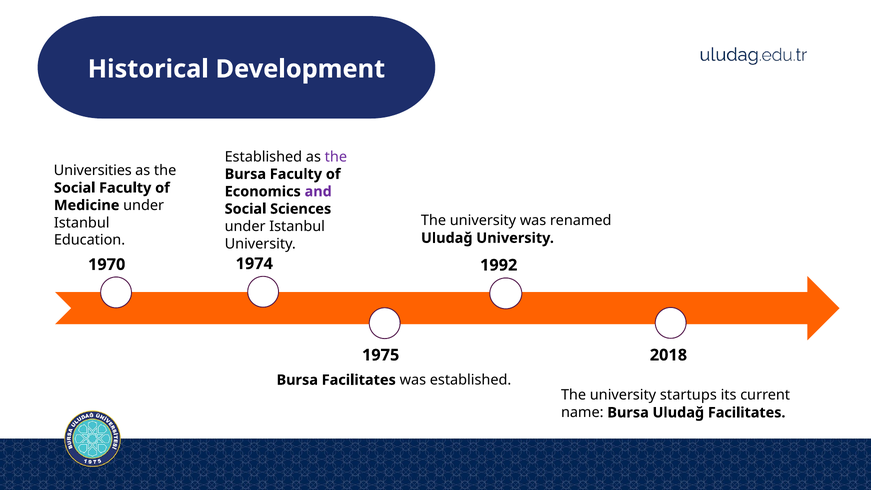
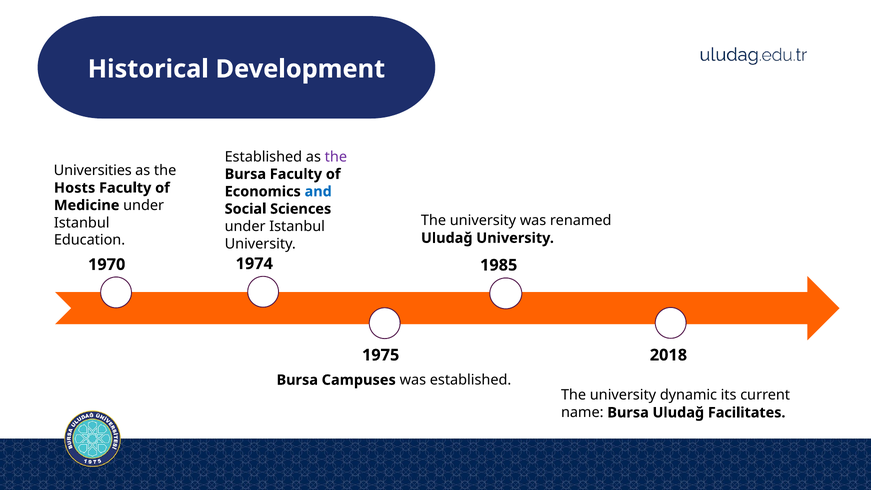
Social: Social -> Hosts (75, 188)
and colour: purple -> blue (318, 192)
1992: 1992 -> 1985 (499, 265)
Bursa Facilitates: Facilitates -> Campuses (359, 380)
startups: startups -> dynamic (688, 395)
